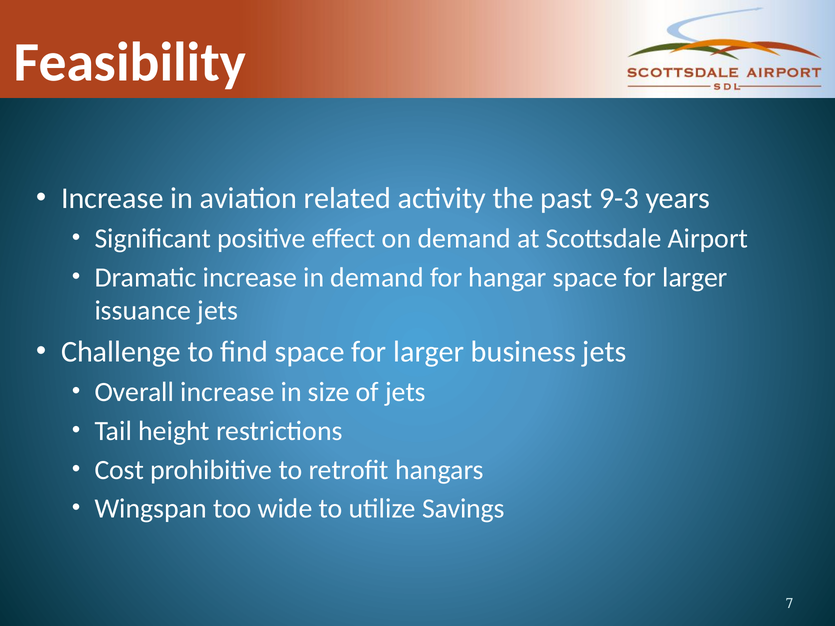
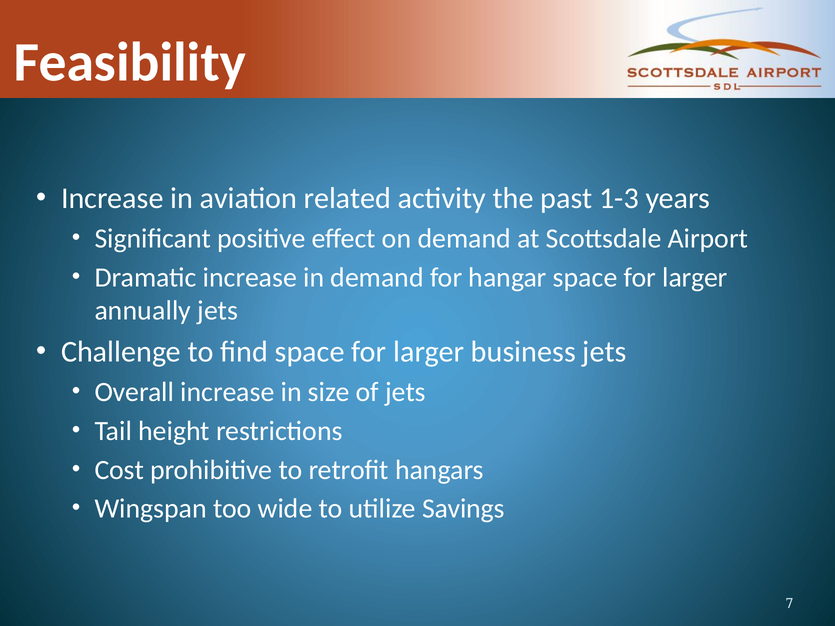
9-3: 9-3 -> 1-3 (619, 198)
issuance: issuance -> annually (143, 311)
